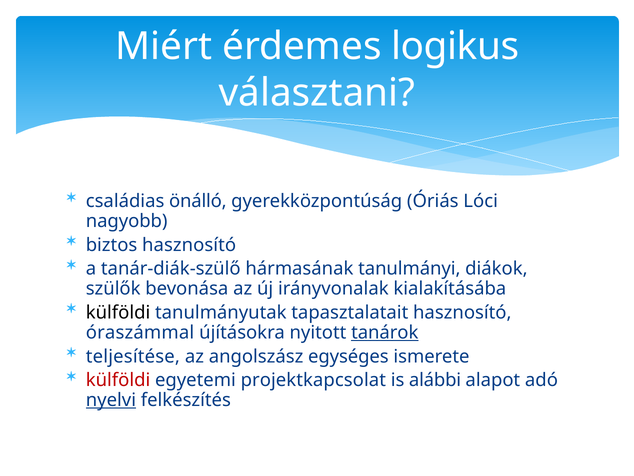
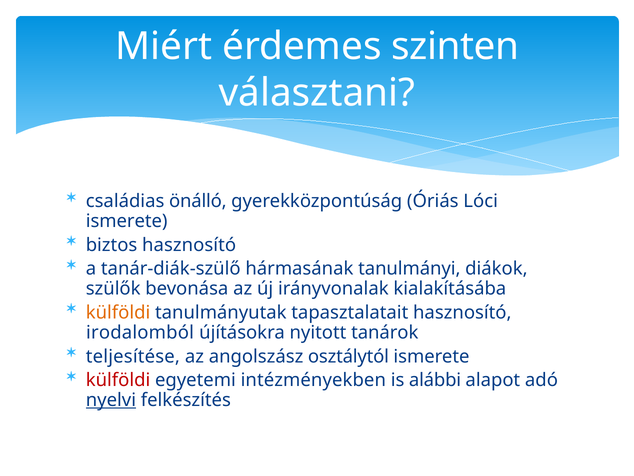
logikus: logikus -> szinten (455, 46)
nagyobb: nagyobb -> ismerete (127, 221)
külföldi colour: black -> orange (118, 312)
óraszámmal: óraszámmal -> irodalomból (140, 332)
tanárok underline: present -> none (385, 332)
egységes: egységes -> osztálytól (348, 356)
projektkapcsolat: projektkapcsolat -> intézményekben (313, 380)
